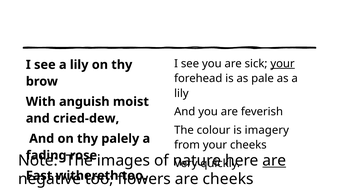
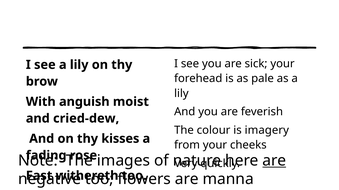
your underline: present -> none (283, 64)
palely: palely -> kisses (120, 139)
are cheeks: cheeks -> manna (228, 180)
